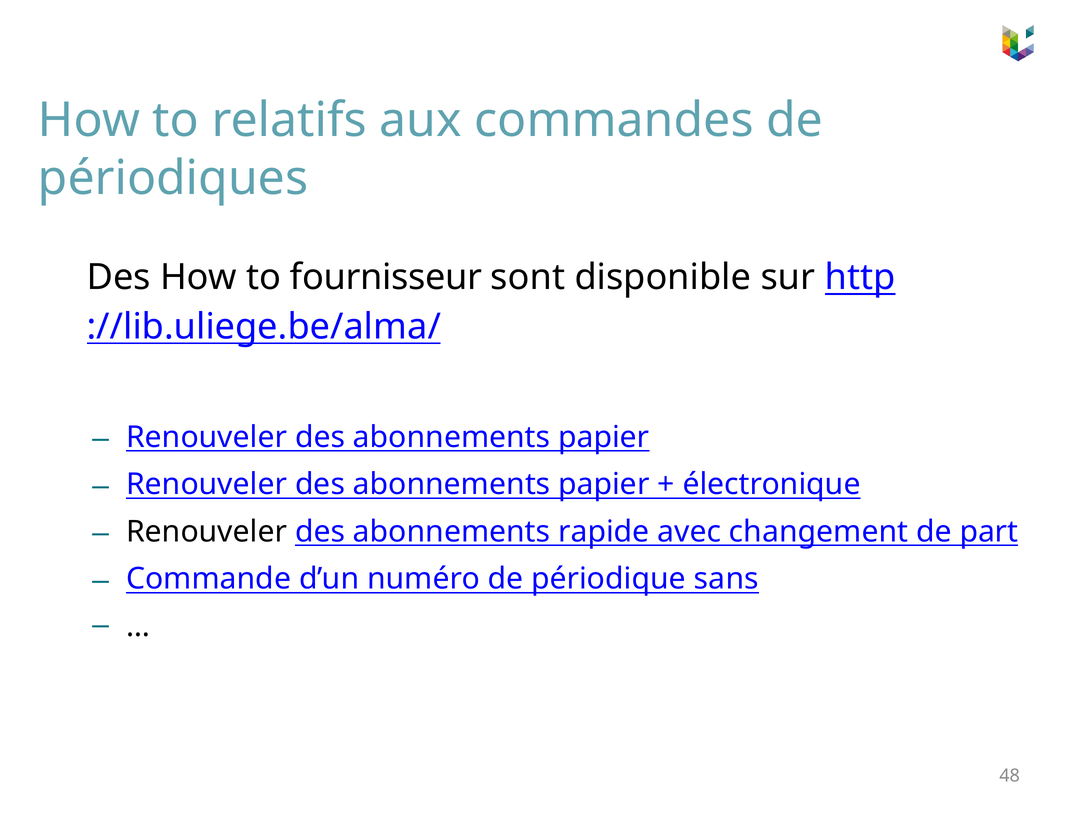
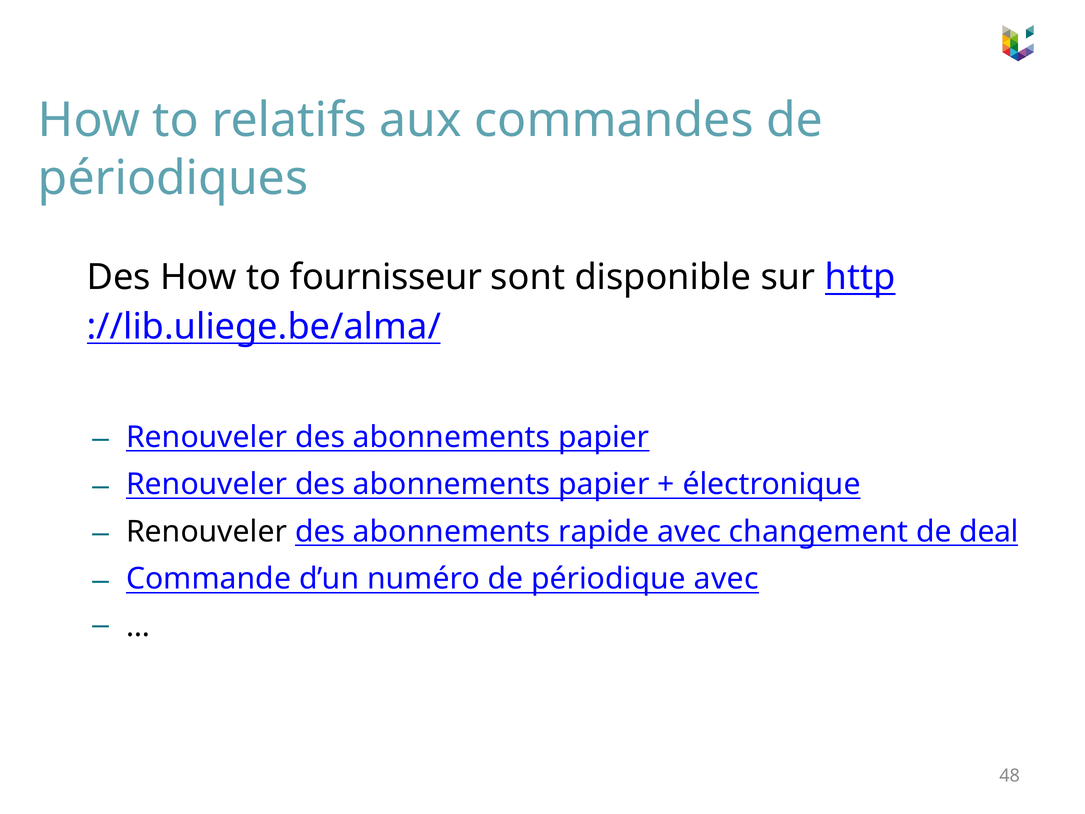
part: part -> deal (989, 532)
périodique sans: sans -> avec (726, 579)
